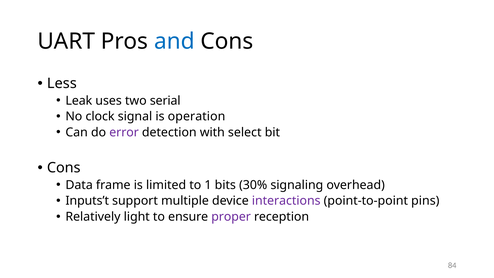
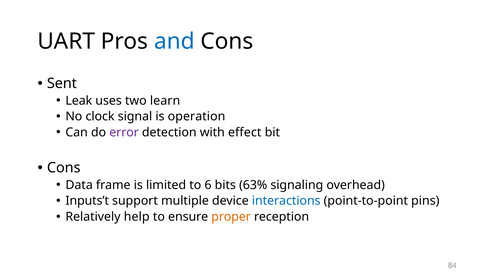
Less: Less -> Sent (62, 84)
serial: serial -> learn (165, 101)
select: select -> effect (245, 132)
1: 1 -> 6 (208, 185)
30%: 30% -> 63% (253, 185)
interactions colour: purple -> blue (286, 201)
light: light -> help (137, 217)
proper colour: purple -> orange (231, 217)
